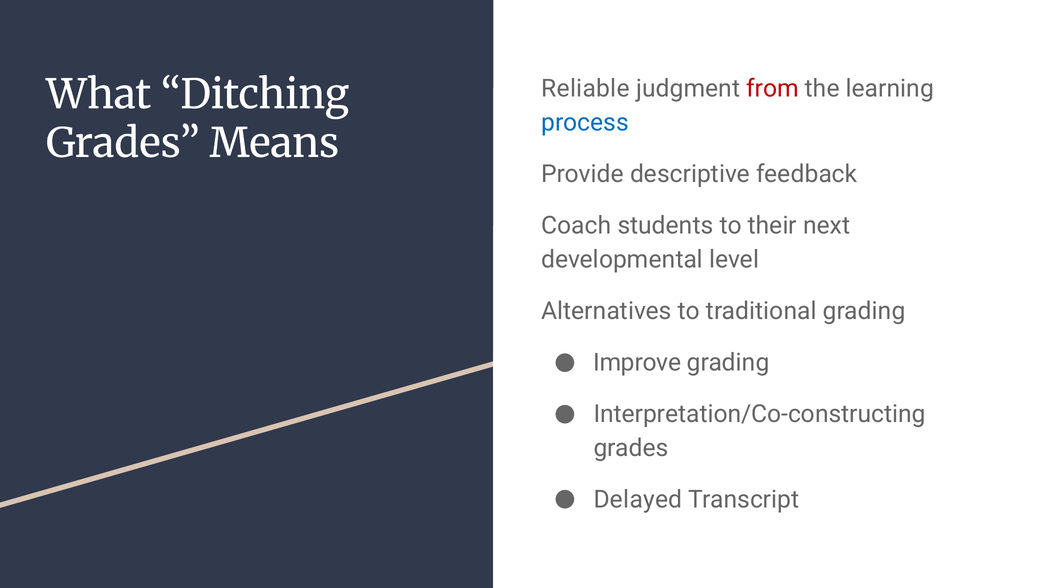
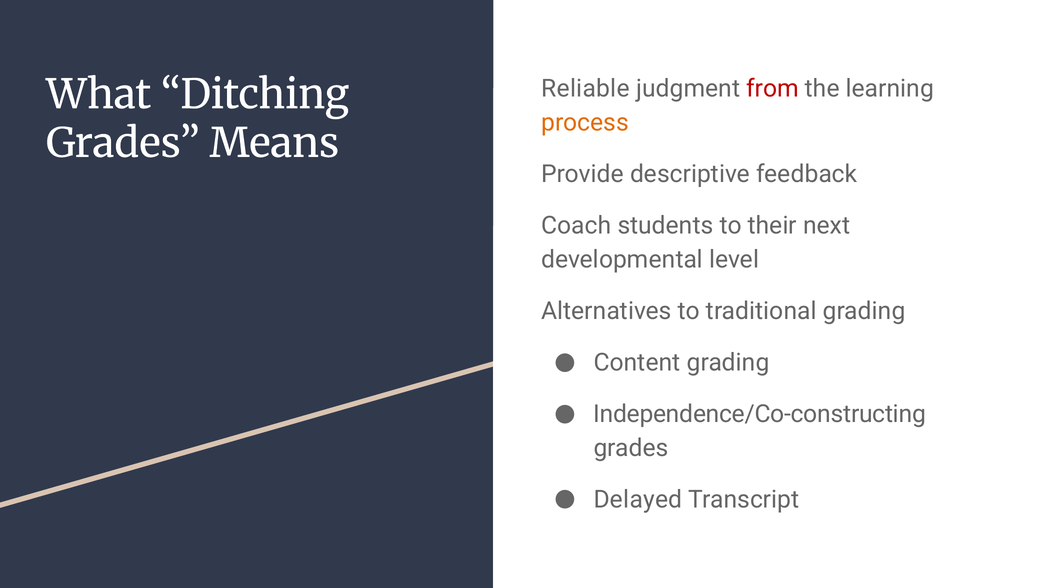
process colour: blue -> orange (585, 123)
Improve: Improve -> Content (637, 362)
Interpretation/Co-constructing: Interpretation/Co-constructing -> Independence/Co-constructing (760, 414)
